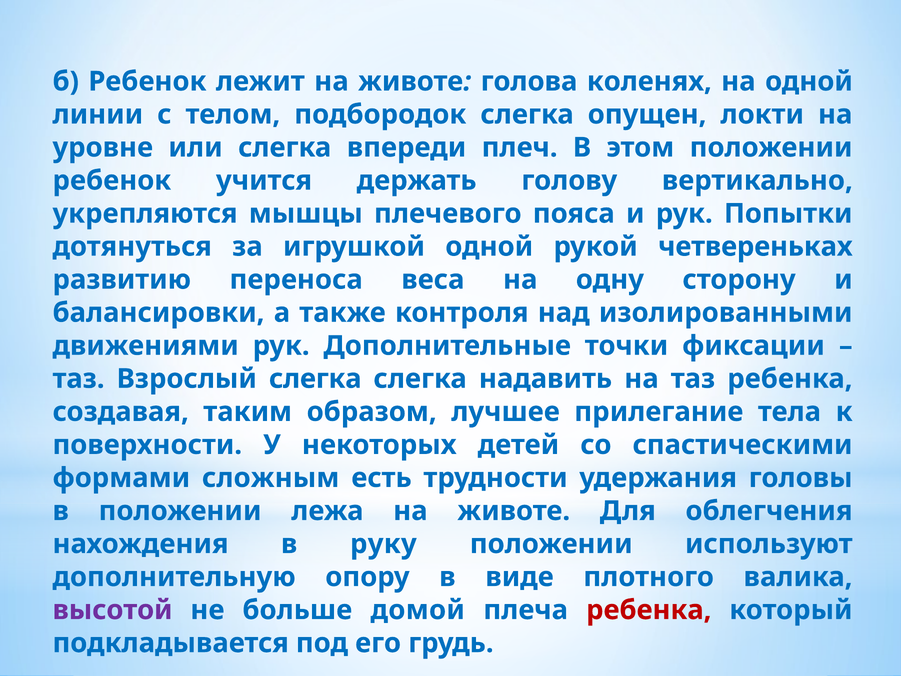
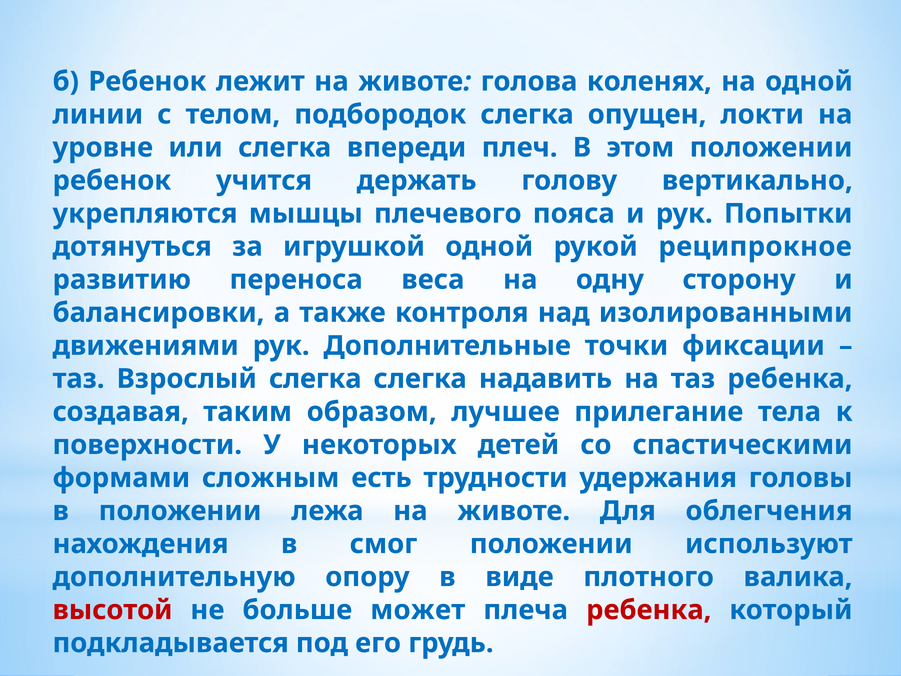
четвереньках: четвереньках -> реципрокное (755, 247)
руку: руку -> смог (383, 544)
высотой colour: purple -> red (113, 610)
домой: домой -> может (418, 610)
